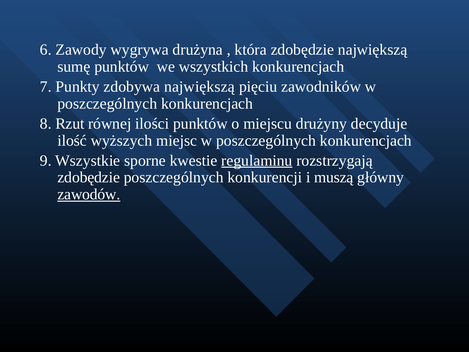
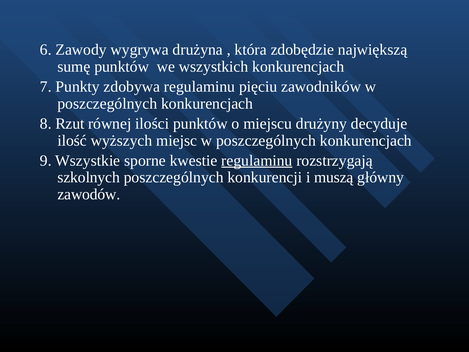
zdobywa największą: największą -> regulaminu (200, 87)
zdobędzie: zdobędzie -> szkolnych (89, 177)
zawodów underline: present -> none (89, 194)
